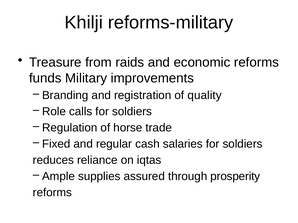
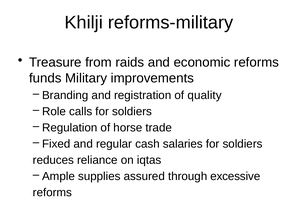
prosperity: prosperity -> excessive (235, 177)
